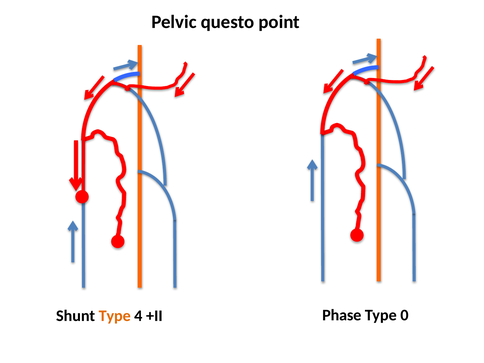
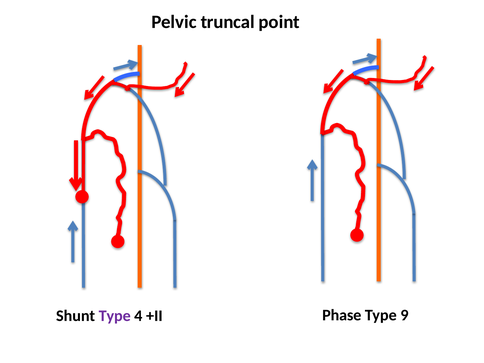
questo: questo -> truncal (228, 22)
0: 0 -> 9 (404, 315)
Type colour: orange -> purple (115, 316)
